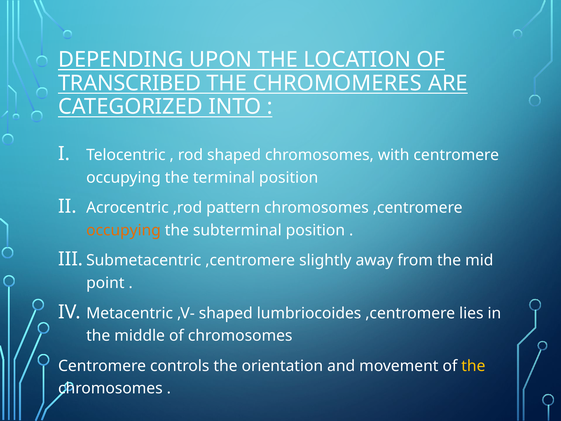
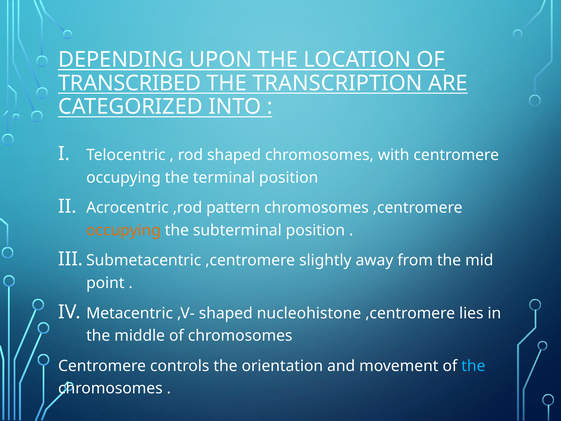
CHROMOMERES: CHROMOMERES -> TRANSCRIPTION (337, 83)
lumbriocoides: lumbriocoides -> nucleohistone (309, 313)
the colour: yellow -> light blue (473, 366)
